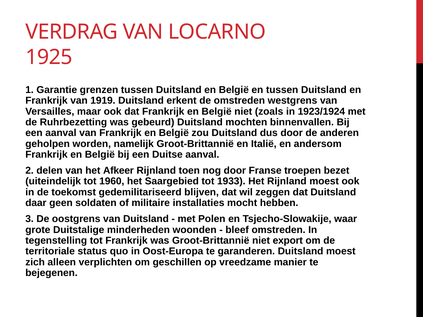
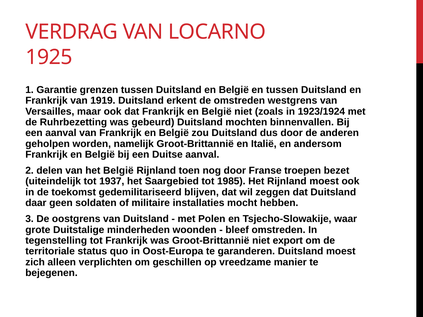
het Afkeer: Afkeer -> België (118, 171)
1960: 1960 -> 1937 (112, 181)
1933: 1933 -> 1985 (231, 181)
